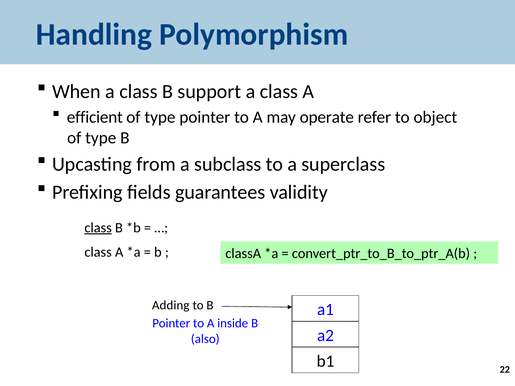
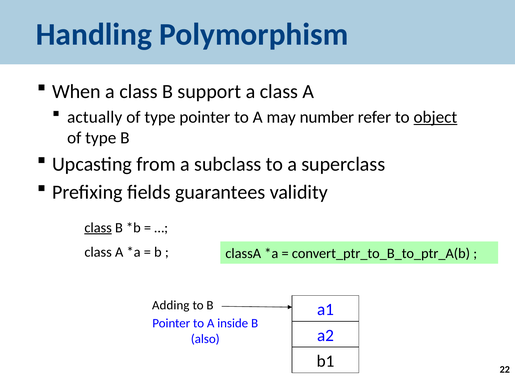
efficient: efficient -> actually (95, 117)
operate: operate -> number (327, 117)
object underline: none -> present (435, 117)
